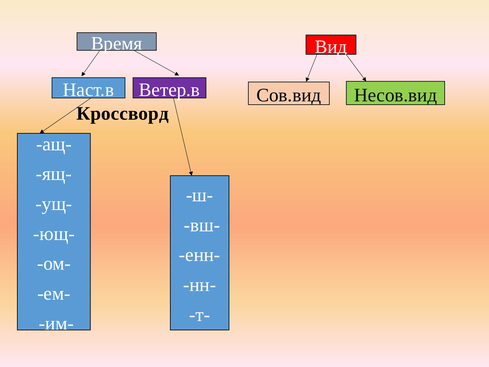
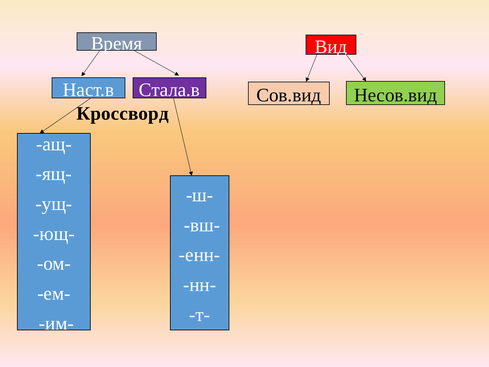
Ветер.в: Ветер.в -> Стала.в (169, 90)
